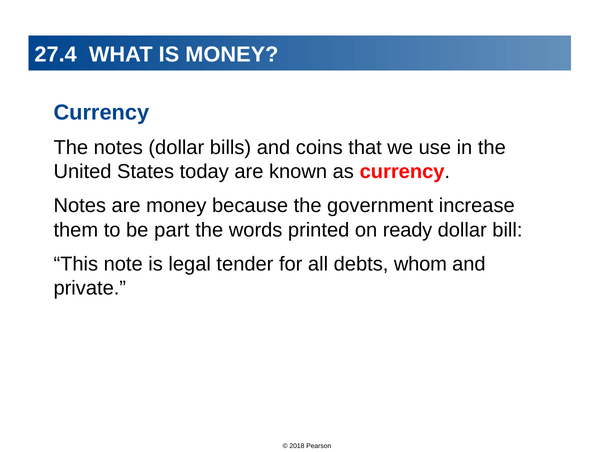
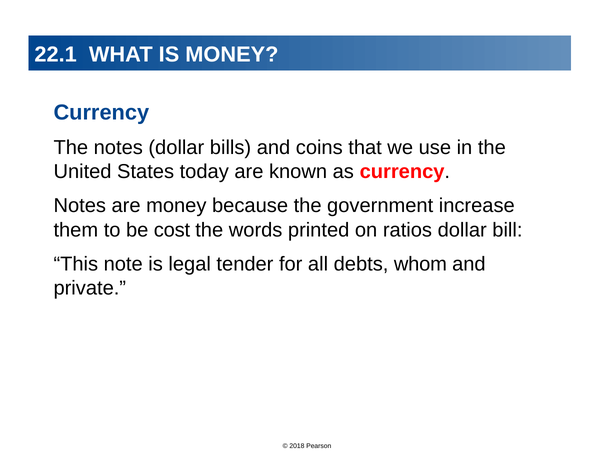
27.4: 27.4 -> 22.1 (56, 55)
part: part -> cost (172, 230)
ready: ready -> ratios (407, 230)
